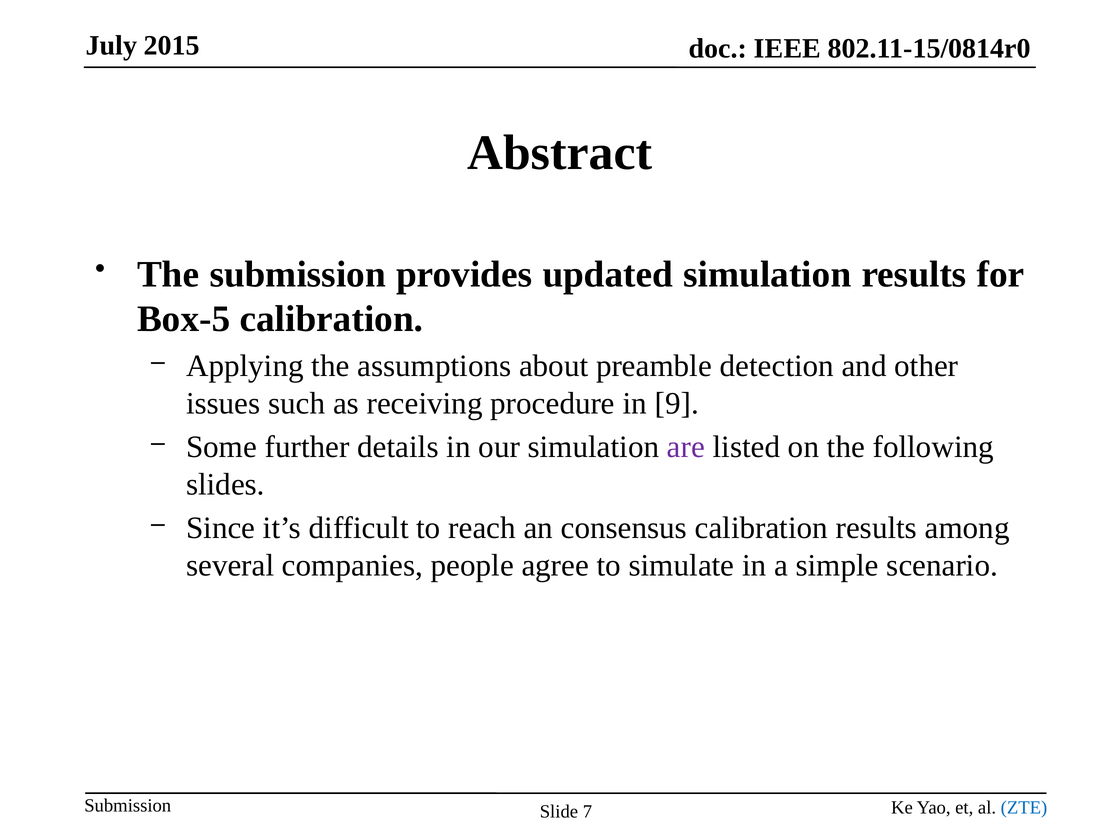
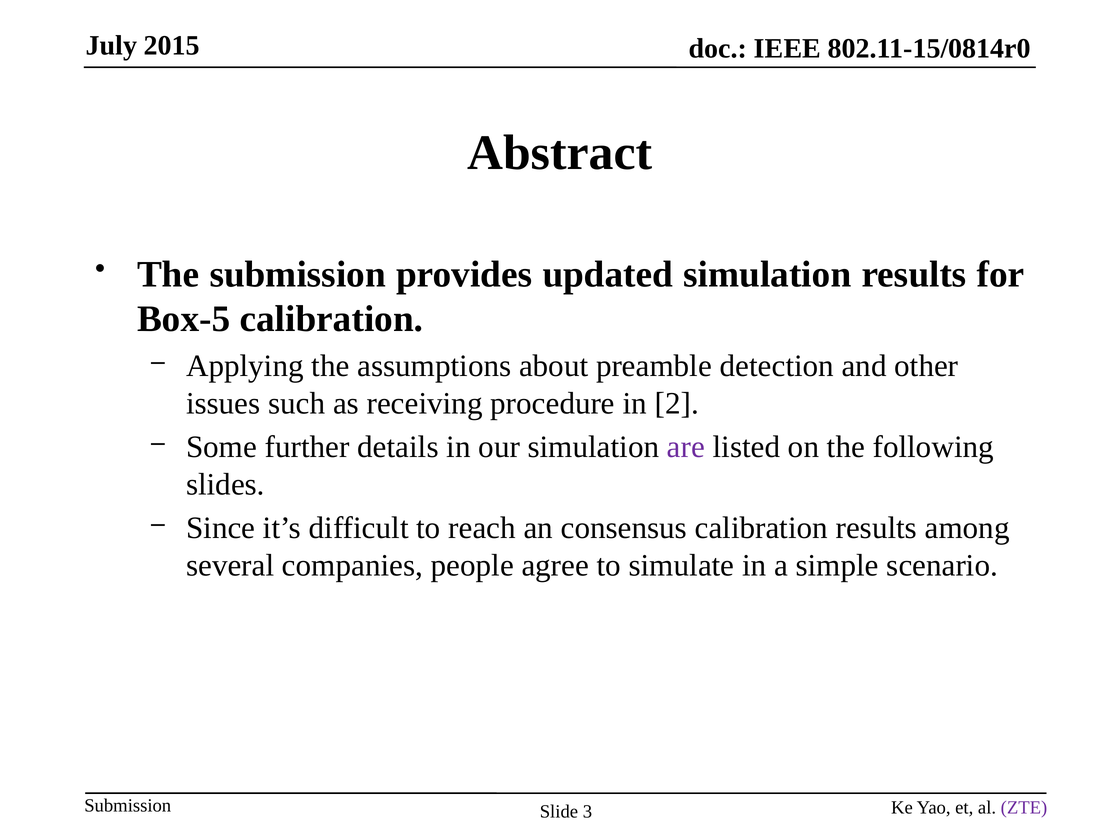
9: 9 -> 2 (677, 403)
7: 7 -> 3 (587, 812)
ZTE colour: blue -> purple (1024, 808)
